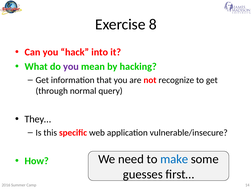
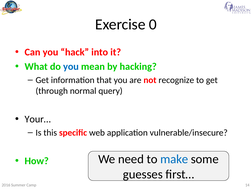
8: 8 -> 0 (153, 24)
you colour: purple -> blue (71, 67)
They…: They… -> Your… (38, 119)
